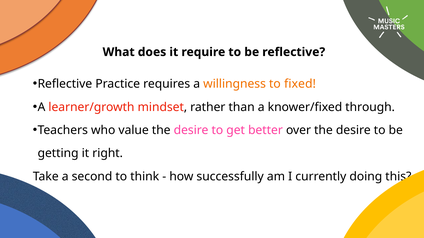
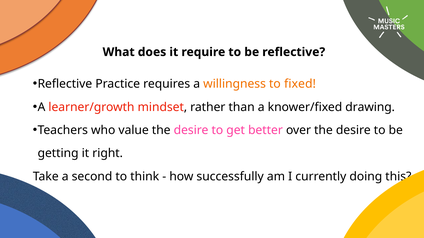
through: through -> drawing (370, 107)
